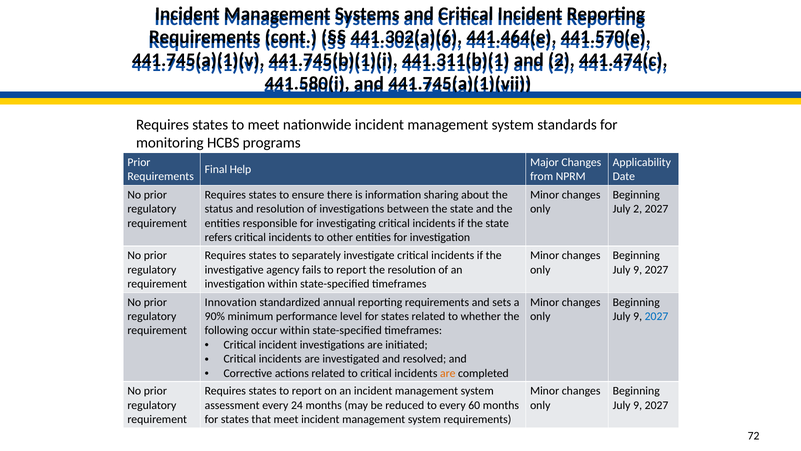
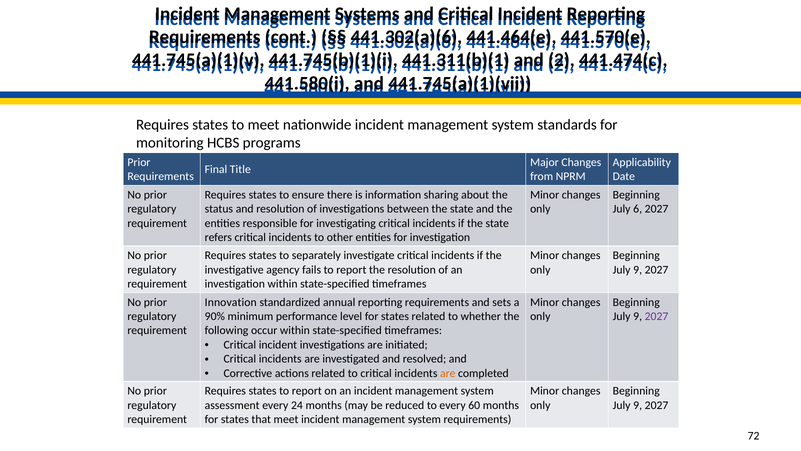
Help: Help -> Title (240, 169)
July 2: 2 -> 6 (638, 209)
2027 colour: blue -> purple (656, 316)
